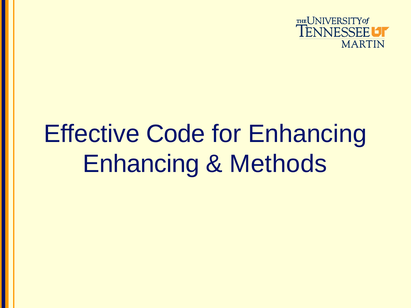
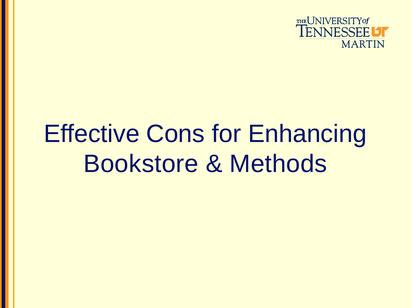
Code: Code -> Cons (176, 134)
Enhancing: Enhancing -> Bookstore (141, 164)
